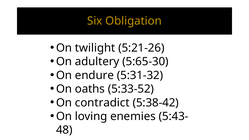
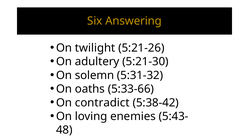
Obligation: Obligation -> Answering (134, 21)
5:65-30: 5:65-30 -> 5:21-30 (145, 62)
endure: endure -> solemn (94, 75)
5:33-52: 5:33-52 -> 5:33-66 (131, 89)
